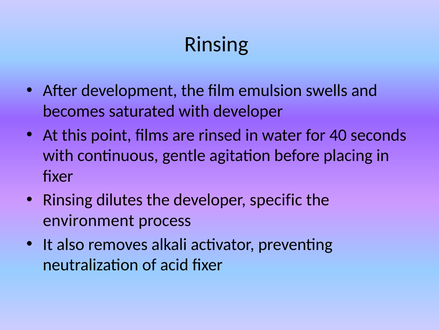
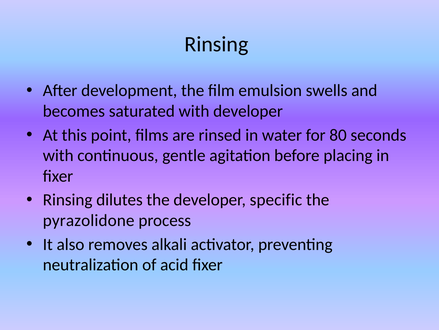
40: 40 -> 80 (338, 135)
environment: environment -> pyrazolidone (89, 220)
